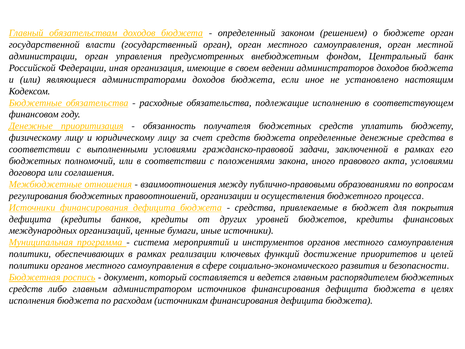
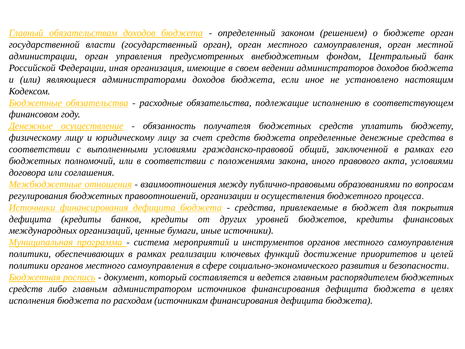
приоритизация: приоритизация -> осуществление (92, 126)
задачи: задачи -> общий (314, 149)
